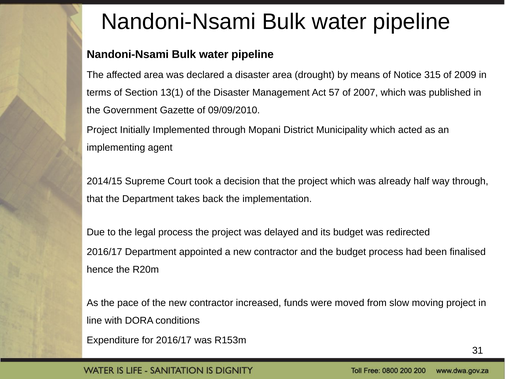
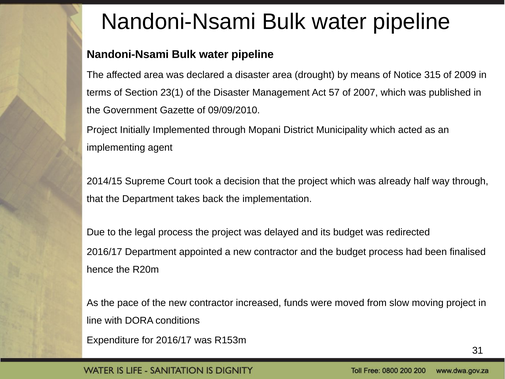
13(1: 13(1 -> 23(1 (172, 93)
